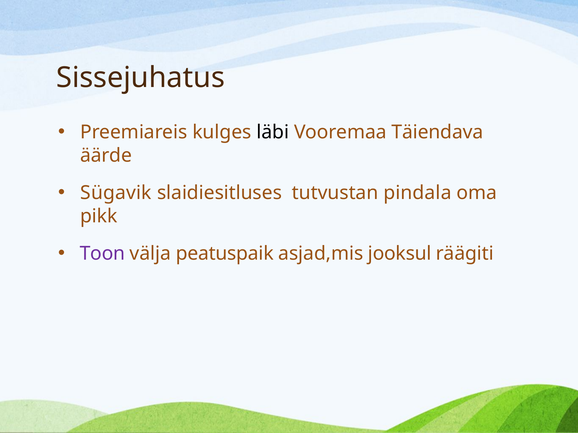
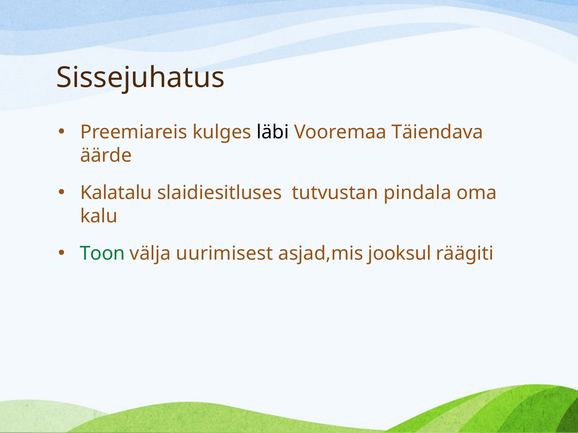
Sügavik: Sügavik -> Kalatalu (116, 193)
pikk: pikk -> kalu (99, 216)
Toon colour: purple -> green (102, 254)
peatuspaik: peatuspaik -> uurimisest (225, 254)
